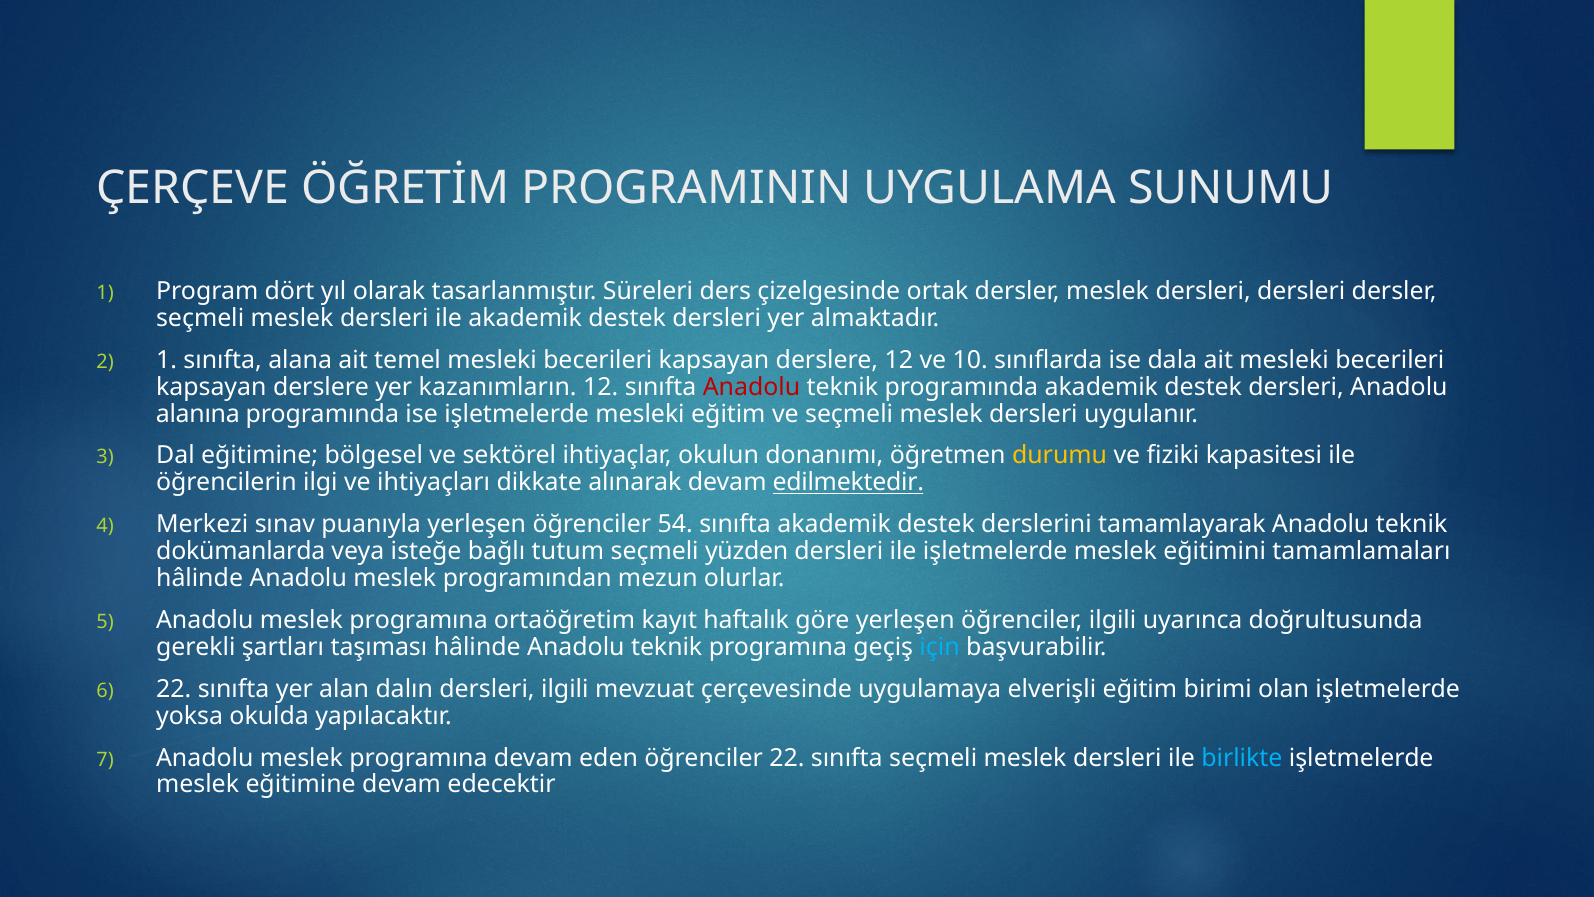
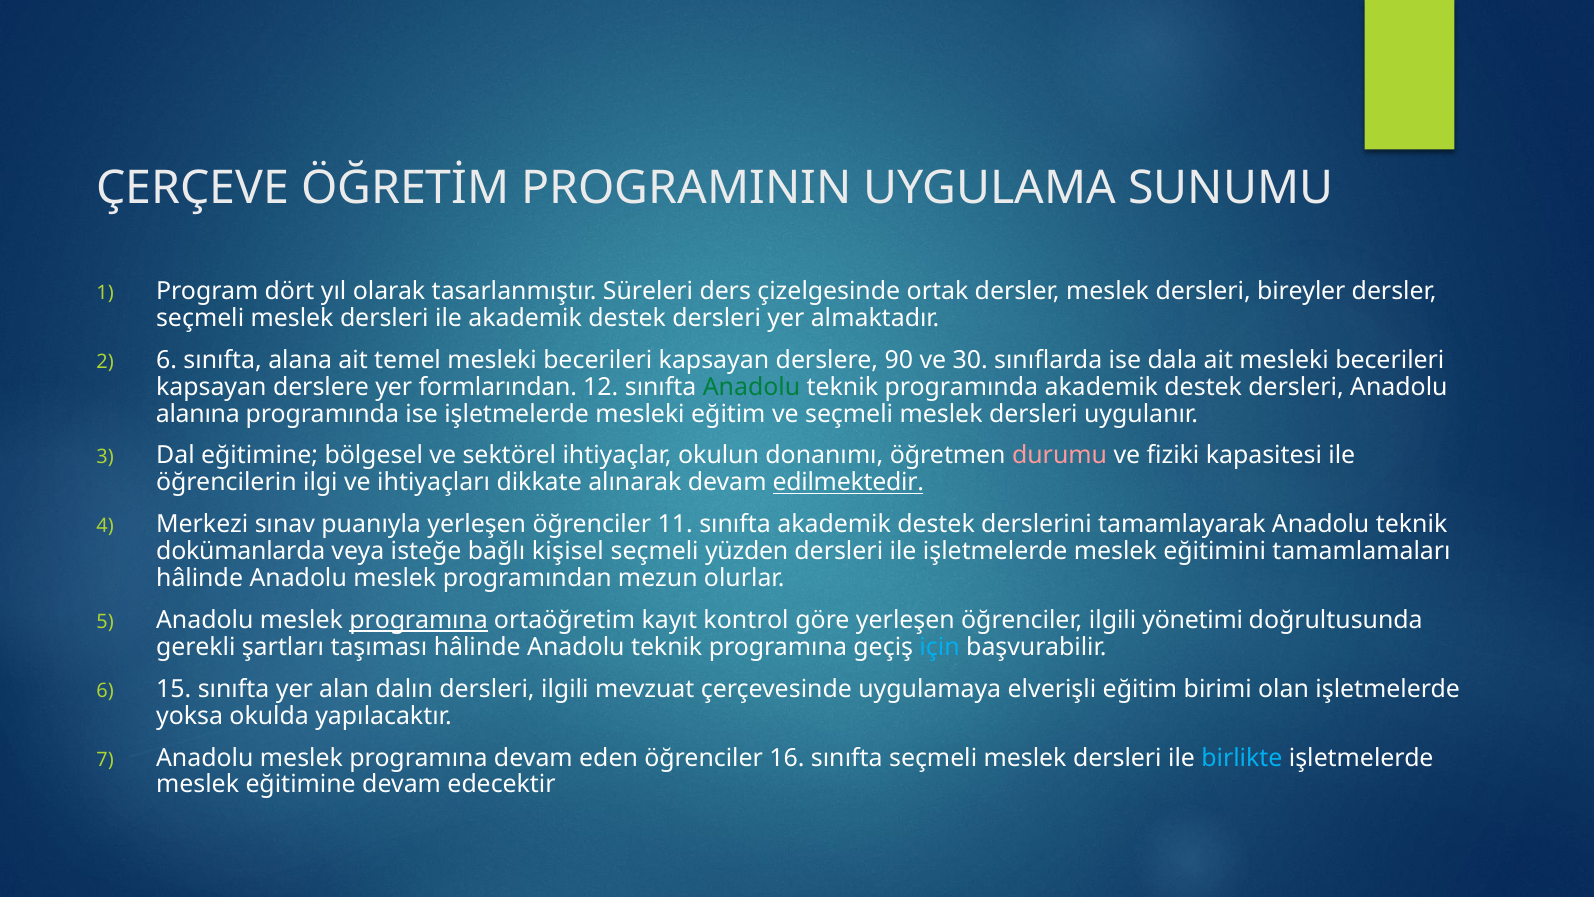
dersleri dersleri: dersleri -> bireyler (1301, 291)
1: 1 -> 6 (167, 360)
derslere 12: 12 -> 90 (899, 360)
10: 10 -> 30 (970, 360)
kazanımların: kazanımların -> formlarından (498, 387)
Anadolu colour: red -> green (752, 387)
durumu colour: yellow -> pink (1060, 456)
54: 54 -> 11 (675, 524)
tutum: tutum -> kişisel (568, 551)
programına underline: none -> present (419, 620)
haftalık: haftalık -> kontrol (746, 620)
uyarınca: uyarınca -> yönetimi (1193, 620)
22: 22 -> 15 (174, 689)
öğrenciler 22: 22 -> 16 (787, 758)
